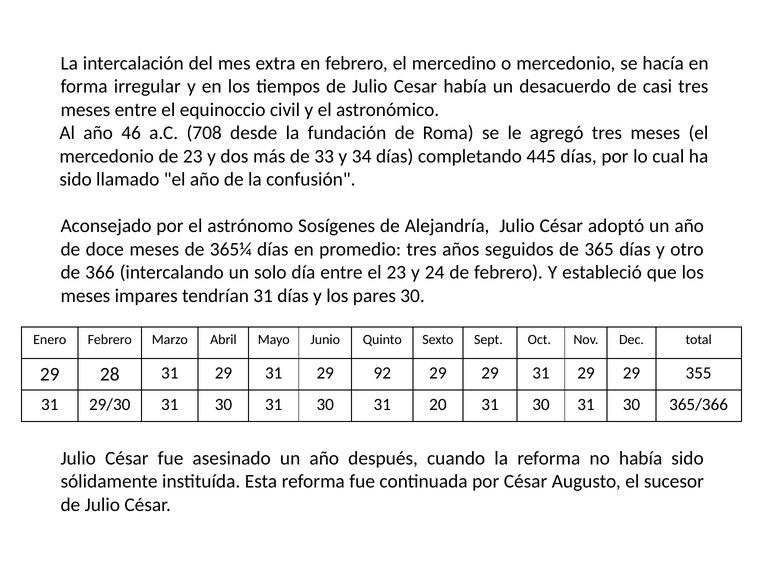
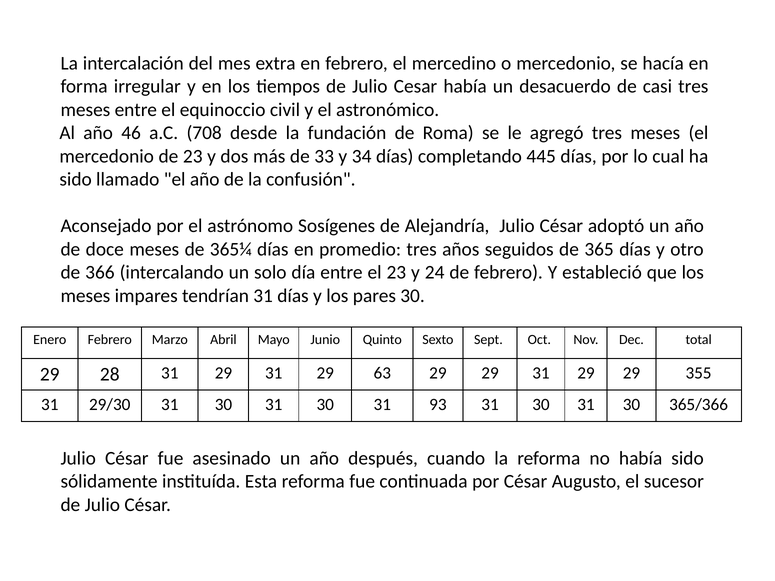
92: 92 -> 63 (382, 373)
20: 20 -> 93 (438, 405)
